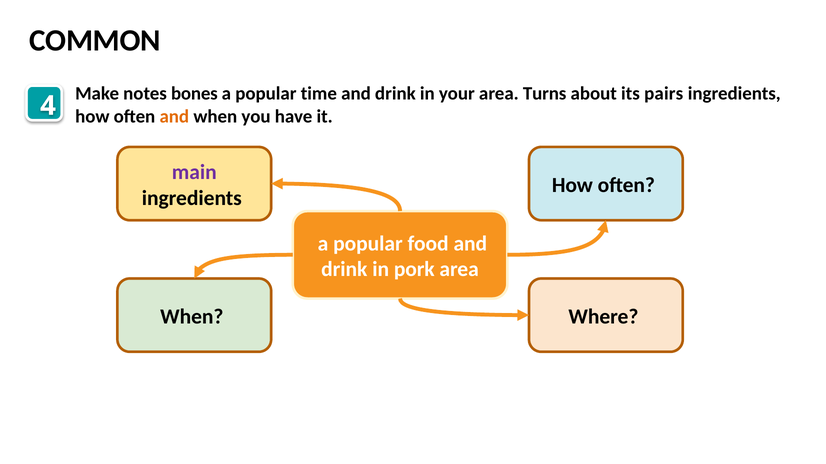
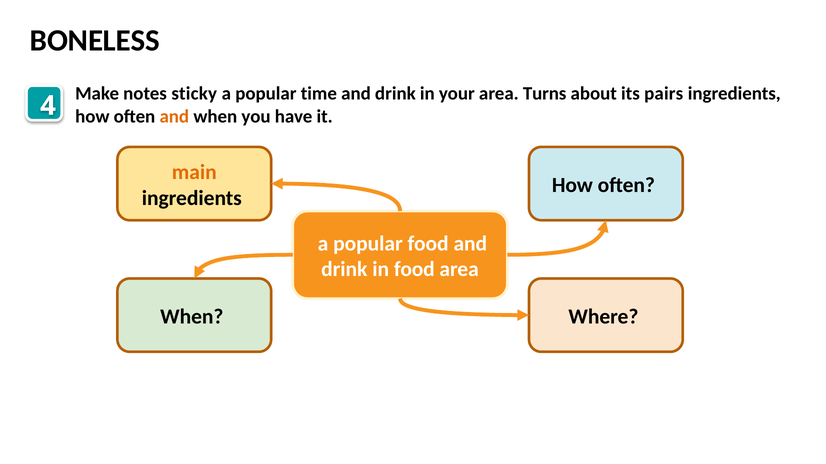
COMMON: COMMON -> BONELESS (95, 41)
bones: bones -> sticky (194, 94)
main colour: purple -> orange (194, 172)
in pork: pork -> food (414, 270)
